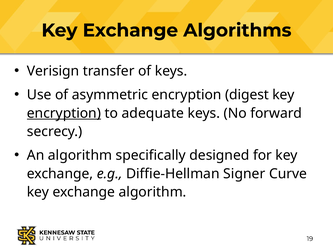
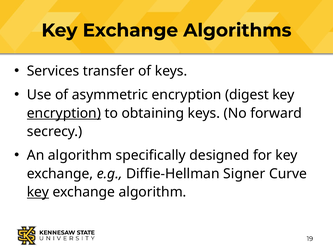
Verisign: Verisign -> Services (53, 71)
adequate: adequate -> obtaining (153, 113)
key underline: none -> present (38, 192)
